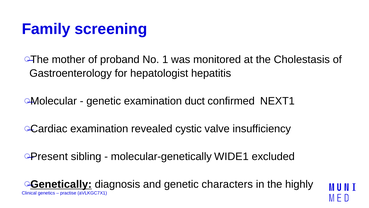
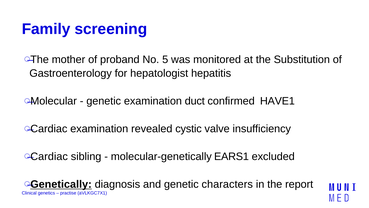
1: 1 -> 5 (165, 59)
Cholestasis: Cholestasis -> Substitution (302, 59)
NEXT1: NEXT1 -> HAVE1 (277, 101)
Present: Present -> Cardiac (49, 156)
WIDE1: WIDE1 -> EARS1 (231, 156)
highly: highly -> report (299, 184)
